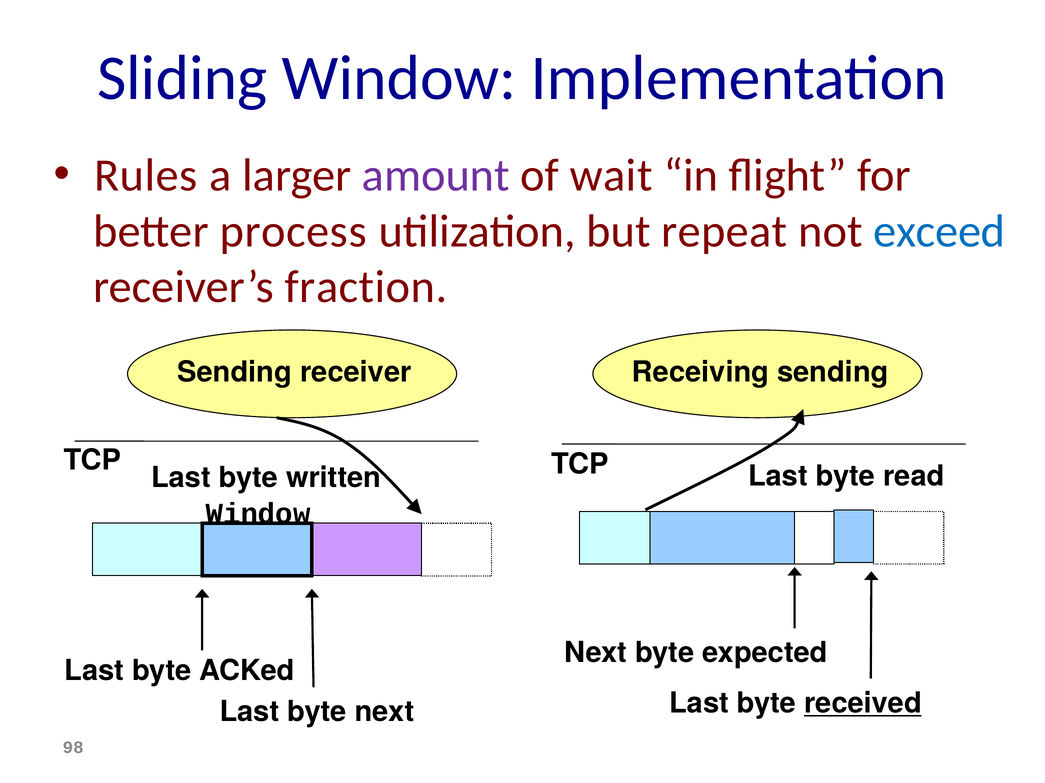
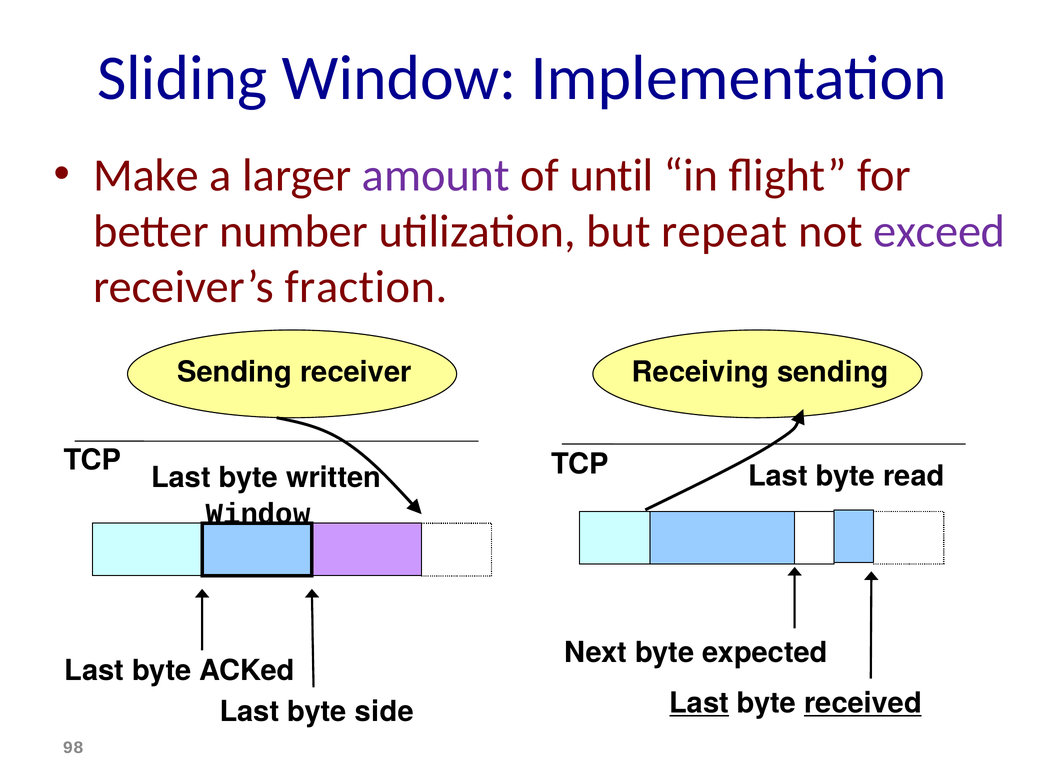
Rules: Rules -> Make (146, 176)
wait: wait -> until (611, 176)
process: process -> number (294, 231)
exceed colour: blue -> purple (939, 231)
Last underline: none -> present (699, 704)
byte next: next -> side (384, 713)
